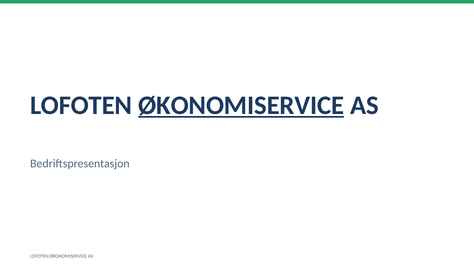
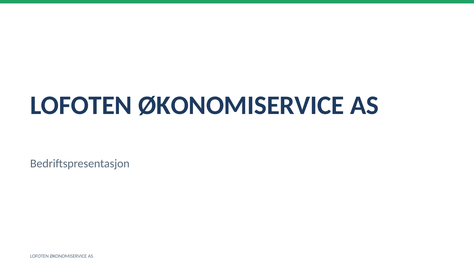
ØKONOMISERVICE underline: present -> none (241, 105)
